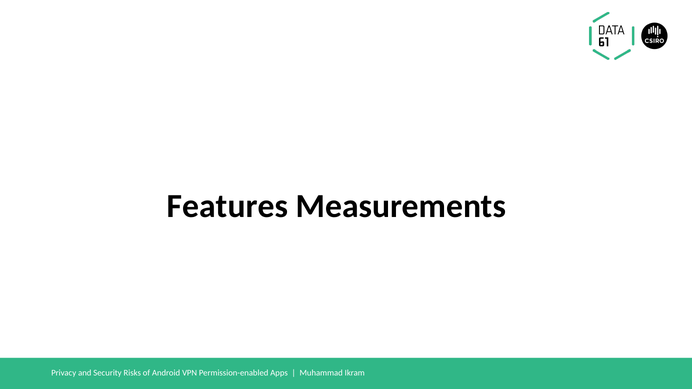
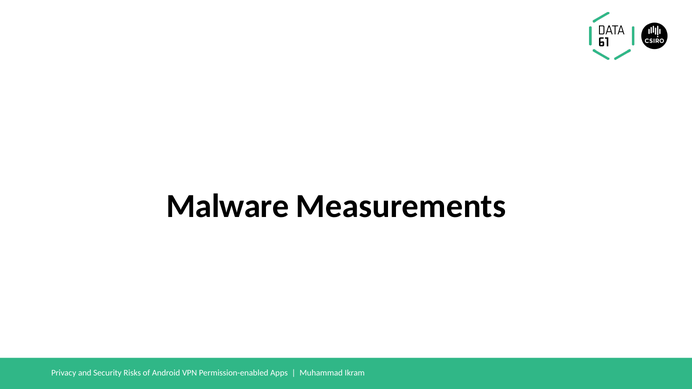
Features: Features -> Malware (228, 206)
